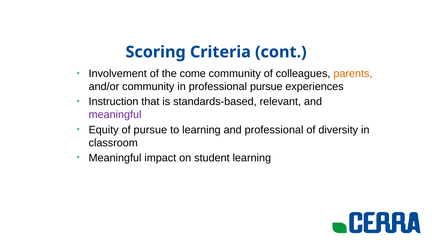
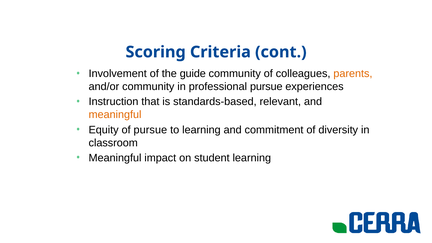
come: come -> guide (193, 74)
meaningful colour: purple -> orange (115, 115)
and professional: professional -> commitment (274, 130)
